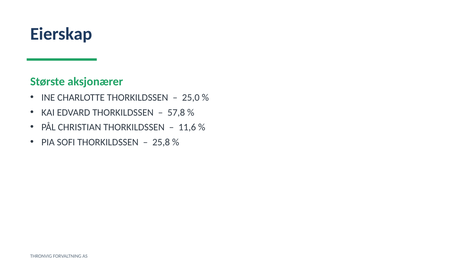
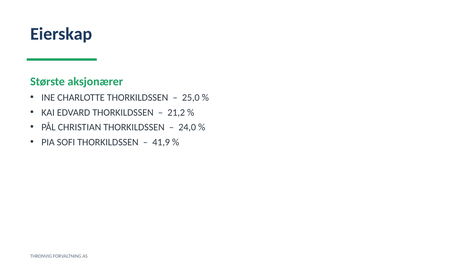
57,8: 57,8 -> 21,2 (176, 113)
11,6: 11,6 -> 24,0 (187, 127)
25,8: 25,8 -> 41,9 (161, 142)
